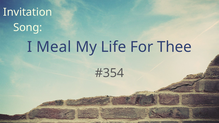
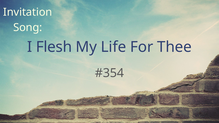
Meal: Meal -> Flesh (54, 47)
